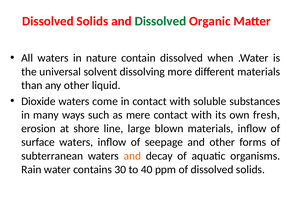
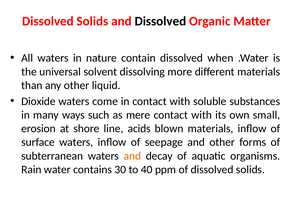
Dissolved colour: green -> black (160, 21)
fresh: fresh -> small (267, 115)
large: large -> acids (139, 128)
